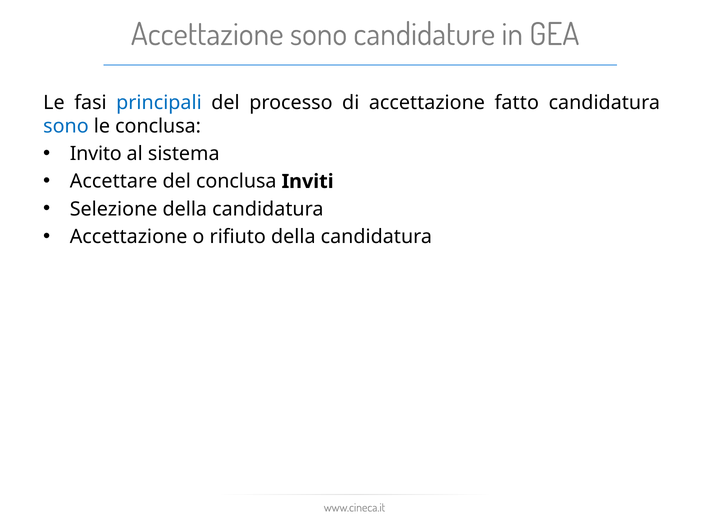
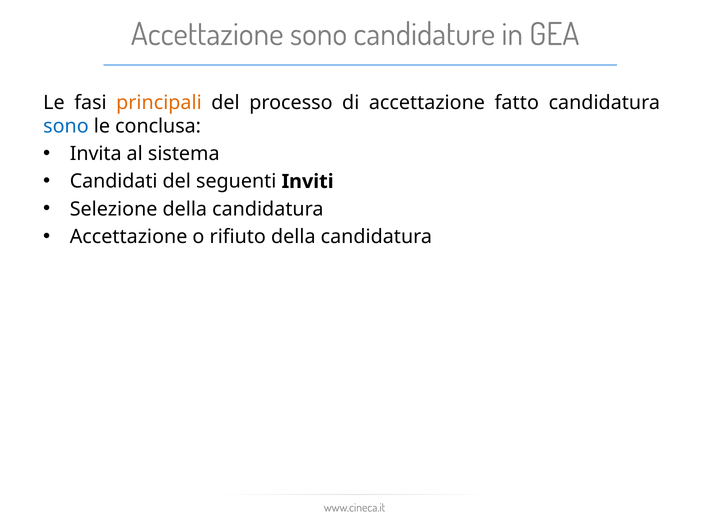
principali colour: blue -> orange (159, 103)
Invito: Invito -> Invita (96, 154)
Accettare: Accettare -> Candidati (114, 181)
del conclusa: conclusa -> seguenti (236, 181)
